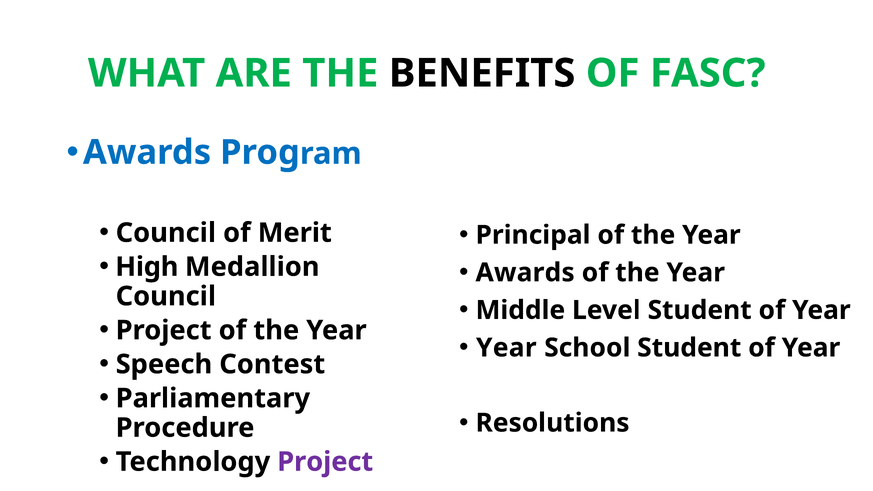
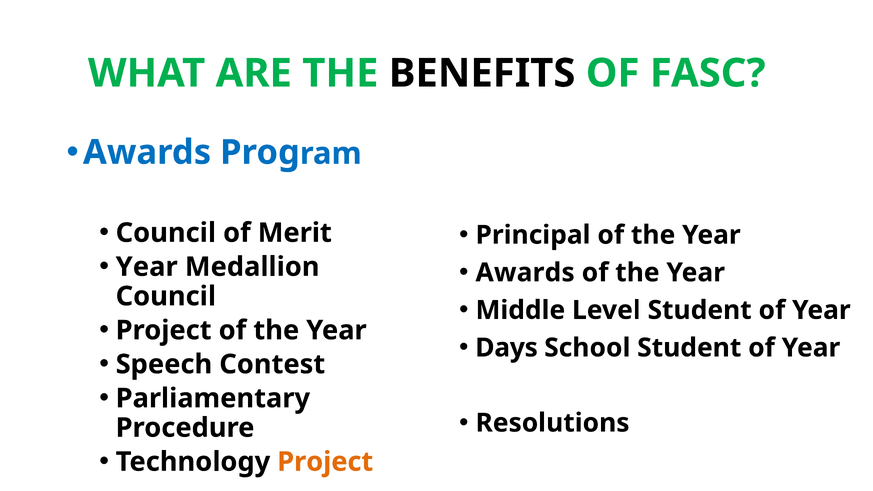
High: High -> Year (147, 267)
Year: Year -> Days (507, 348)
Project colour: purple -> orange (325, 462)
